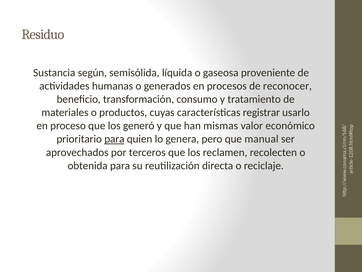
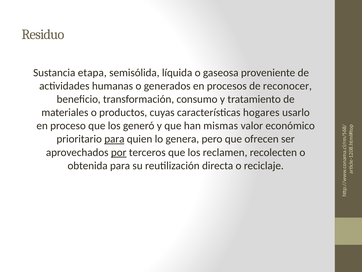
según: según -> etapa (92, 73)
registrar: registrar -> hogares (261, 112)
manual: manual -> ofrecen (262, 139)
por underline: none -> present (119, 152)
